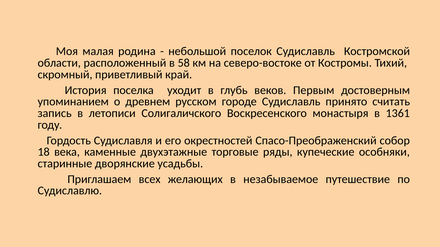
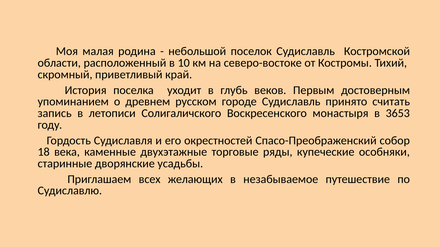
58: 58 -> 10 (184, 63)
1361: 1361 -> 3653 (398, 113)
